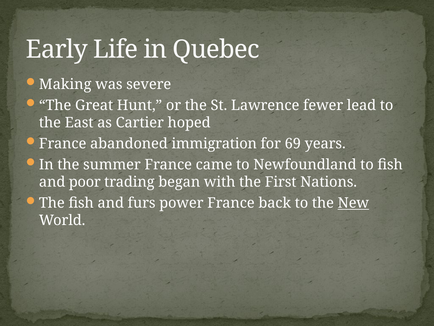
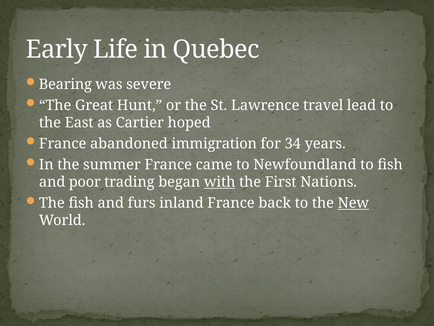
Making: Making -> Bearing (65, 84)
fewer: fewer -> travel (323, 105)
69: 69 -> 34 (293, 143)
with underline: none -> present (220, 182)
power: power -> inland (181, 203)
